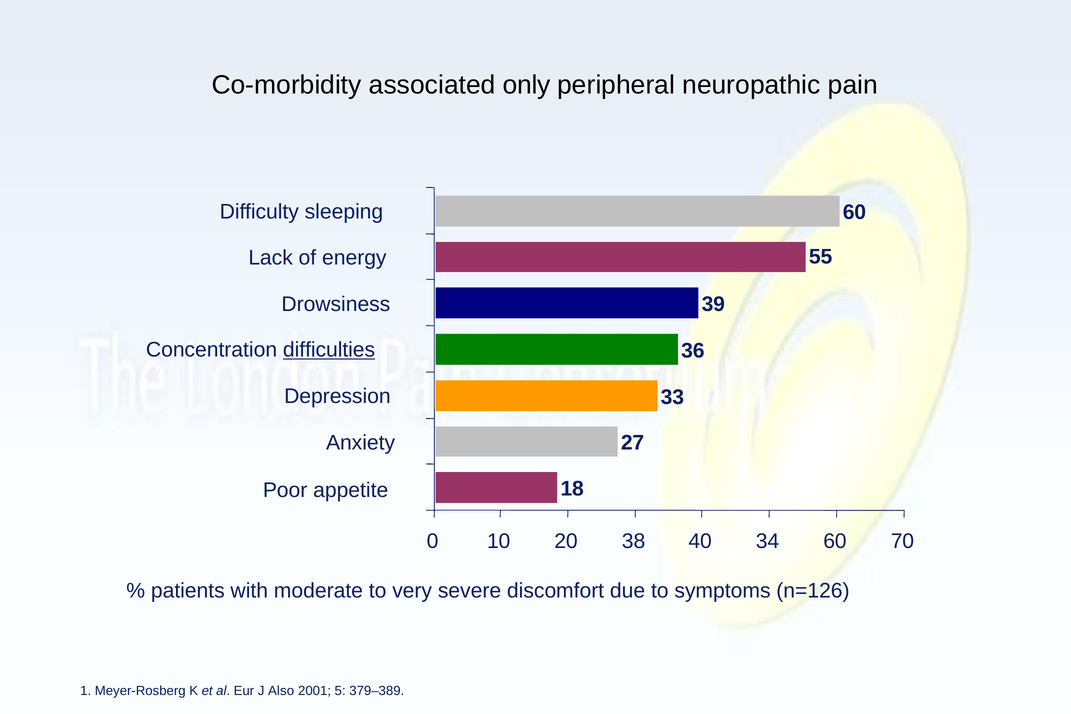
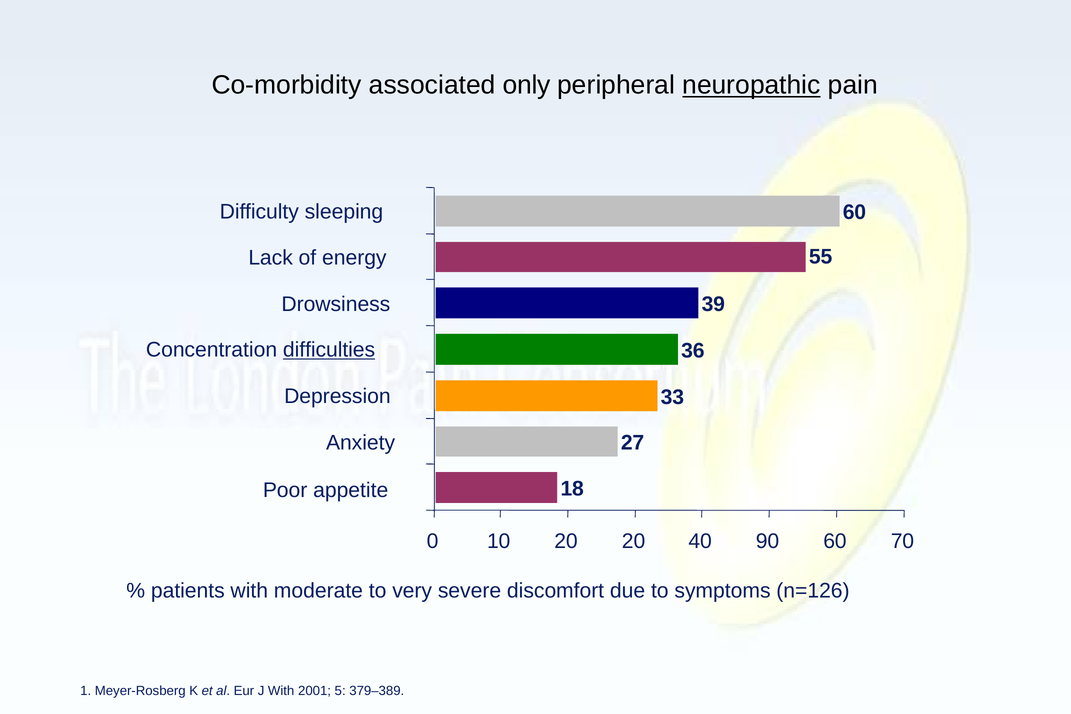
neuropathic underline: none -> present (751, 85)
20 38: 38 -> 20 (634, 541)
34: 34 -> 90 (767, 541)
J Also: Also -> With (281, 691)
